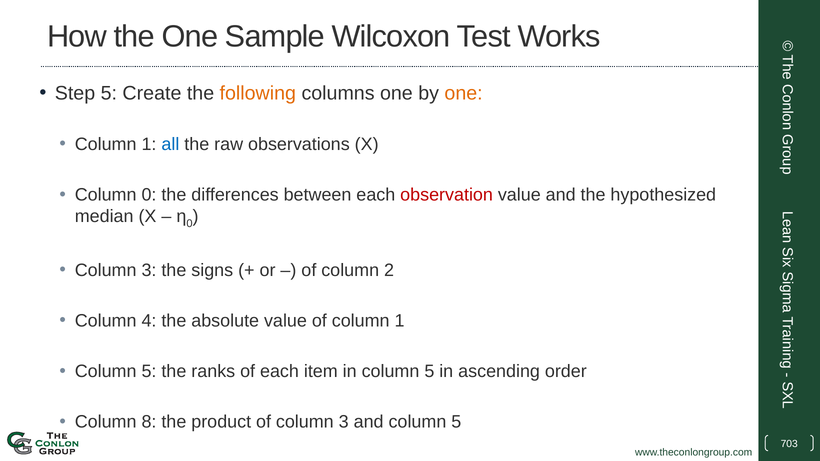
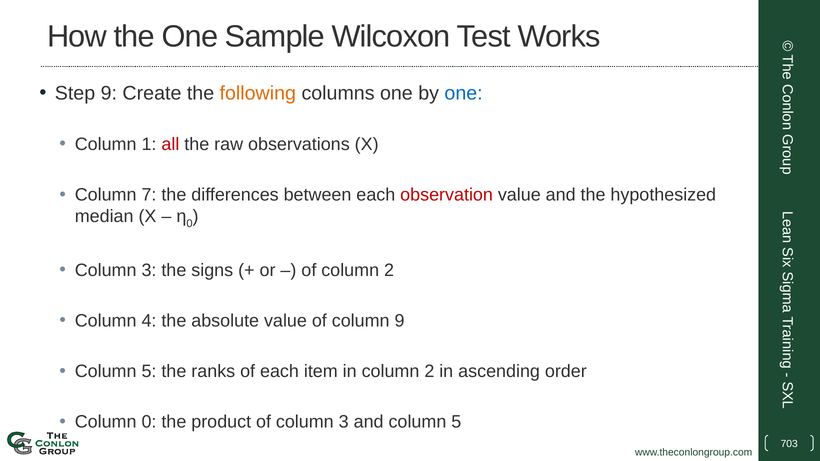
Step 5: 5 -> 9 (109, 93)
one colour: orange -> blue (464, 93)
all colour: blue -> red (170, 145)
Column 0: 0 -> 7 (149, 195)
of column 1: 1 -> 9 (400, 321)
in column 5: 5 -> 2 (429, 372)
Column 8: 8 -> 0 (149, 422)
